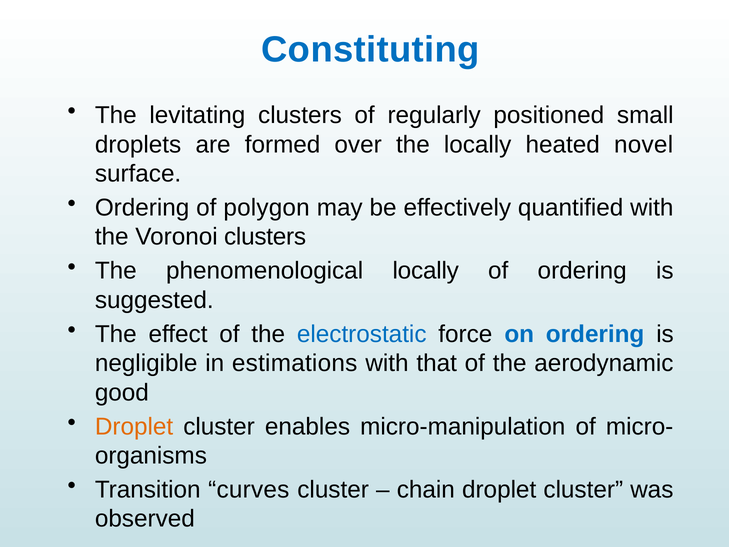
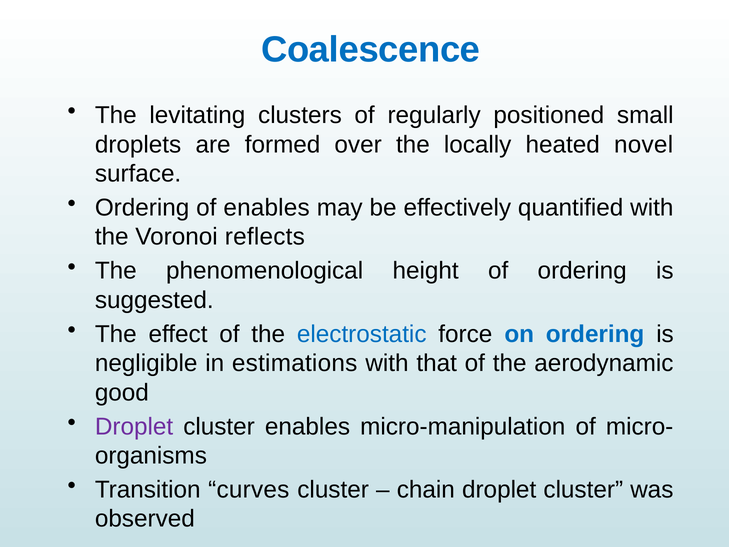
Constituting: Constituting -> Coalescence (371, 50)
of polygon: polygon -> enables (267, 208)
Voronoi clusters: clusters -> reflects (265, 237)
phenomenological locally: locally -> height (426, 271)
Droplet colour: orange -> purple (134, 426)
